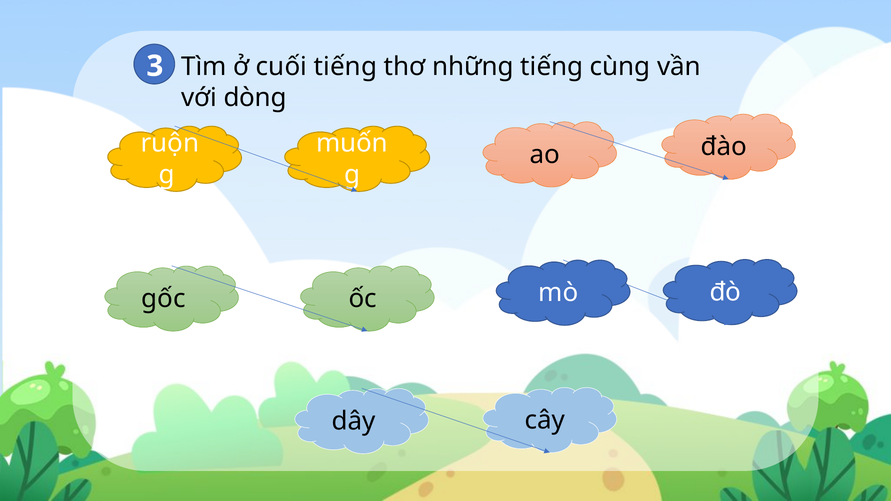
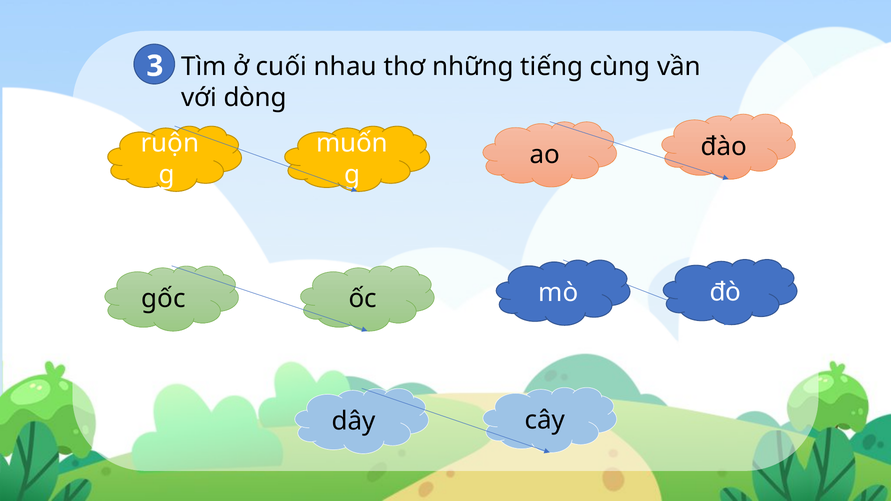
cuối tiếng: tiếng -> nhau (345, 67)
